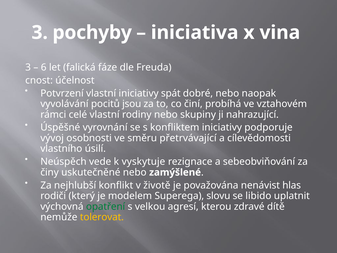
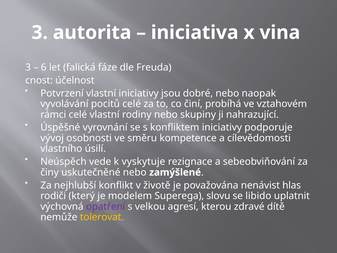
pochyby: pochyby -> autorita (92, 33)
spát: spát -> jsou (171, 93)
pocitů jsou: jsou -> celé (132, 104)
přetrvávající: přetrvávající -> kompetence (188, 138)
opatření colour: green -> purple (106, 206)
